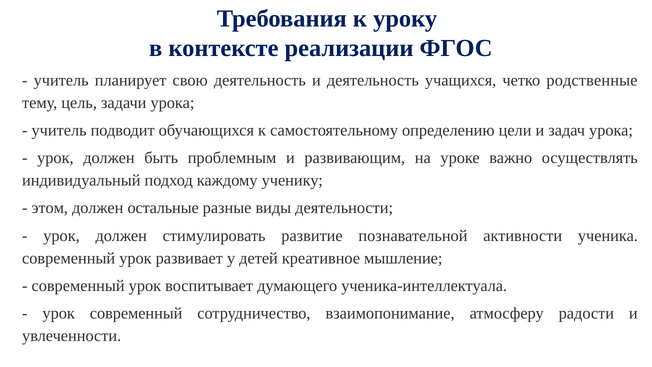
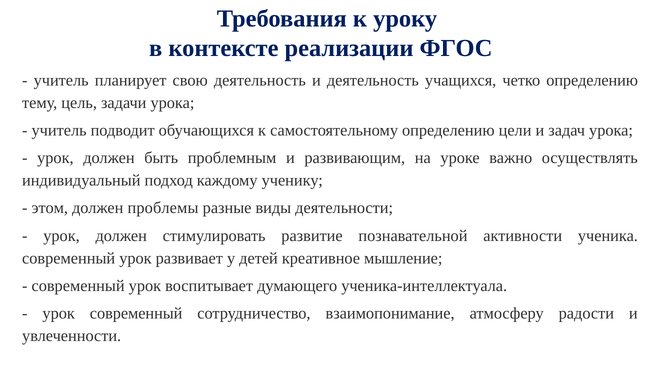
четко родственные: родственные -> определению (592, 80)
остальные: остальные -> проблемы (163, 208)
